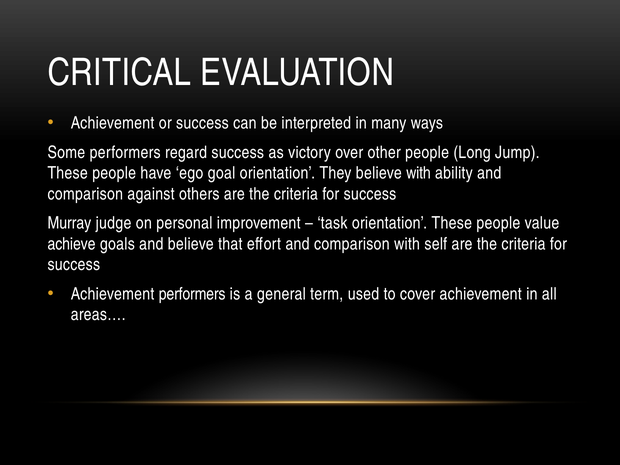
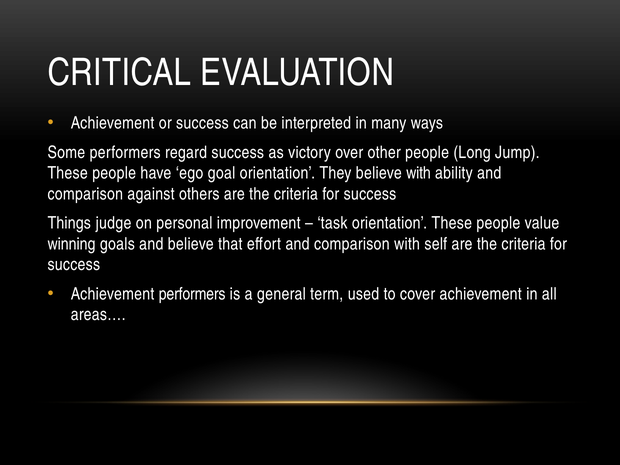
Murray: Murray -> Things (69, 223)
achieve: achieve -> winning (71, 244)
